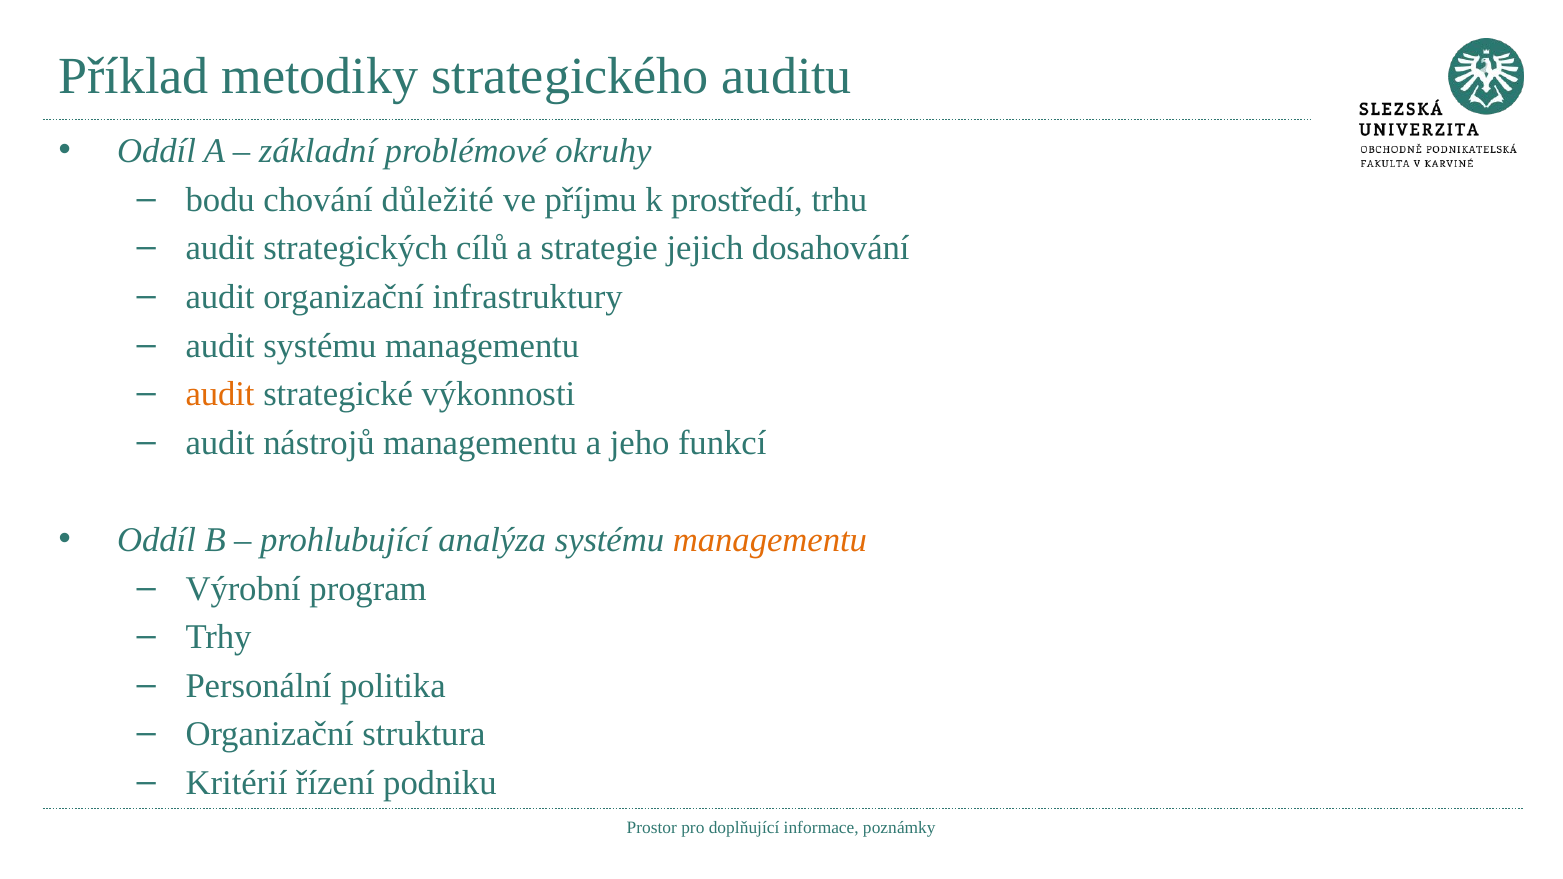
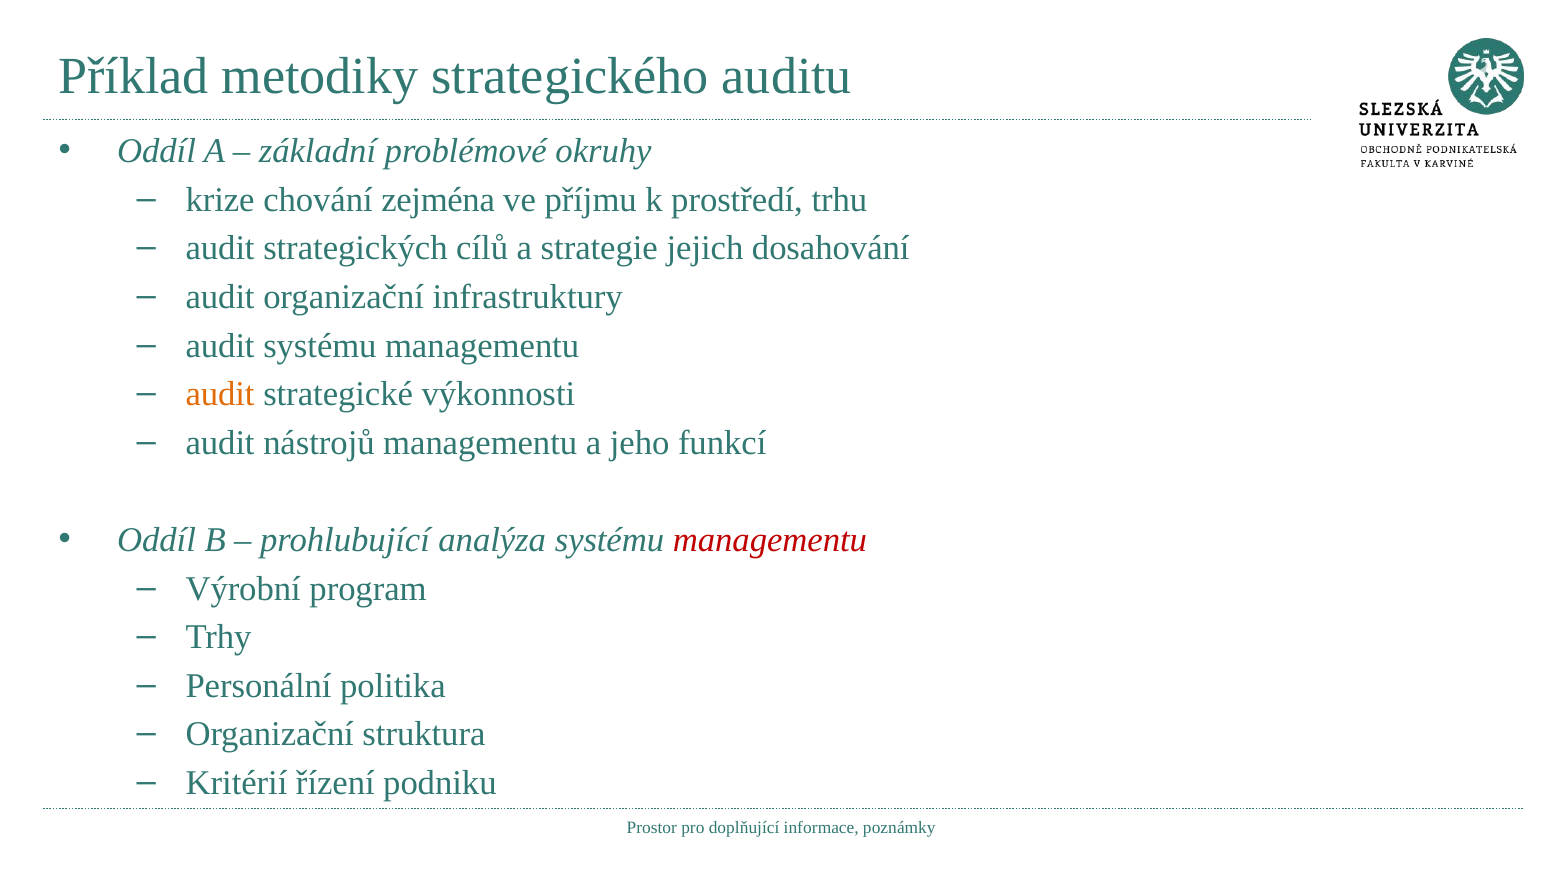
bodu: bodu -> krize (220, 200)
důležité: důležité -> zejména (438, 200)
managementu colour: orange -> red (770, 540)
